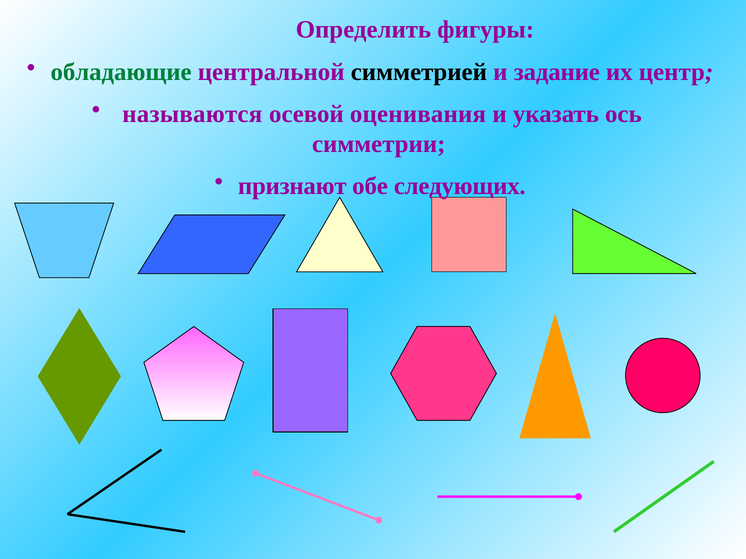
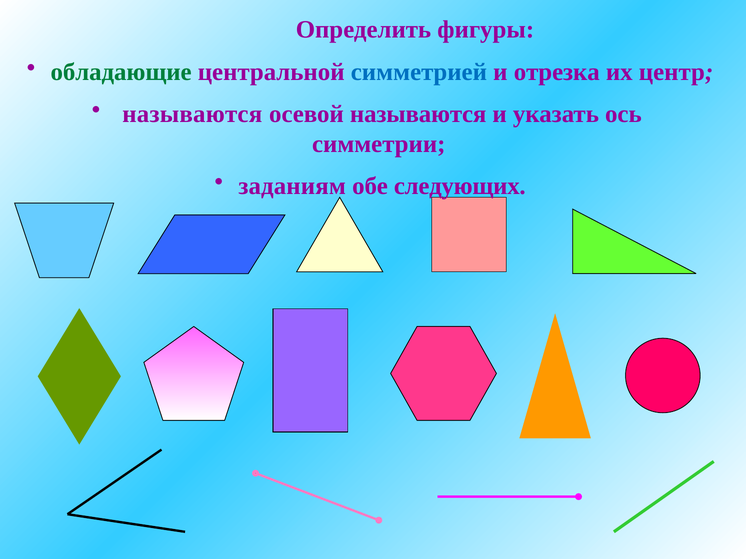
симметрией colour: black -> blue (419, 72)
задание: задание -> отрезка (557, 72)
осевой оценивания: оценивания -> называются (418, 114)
признают: признают -> заданиям (292, 186)
